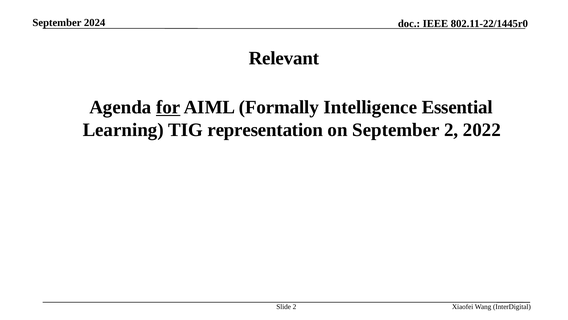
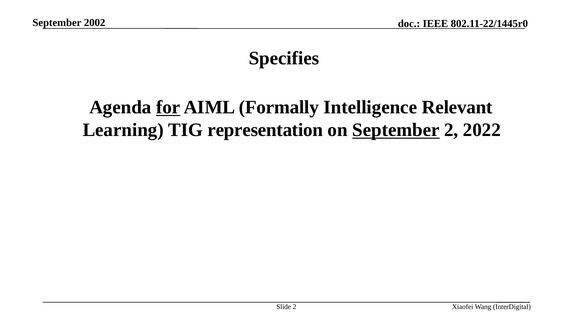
2024: 2024 -> 2002 (95, 23)
Relevant: Relevant -> Specifies (284, 58)
Essential: Essential -> Relevant (457, 107)
September underline: none -> present (396, 130)
